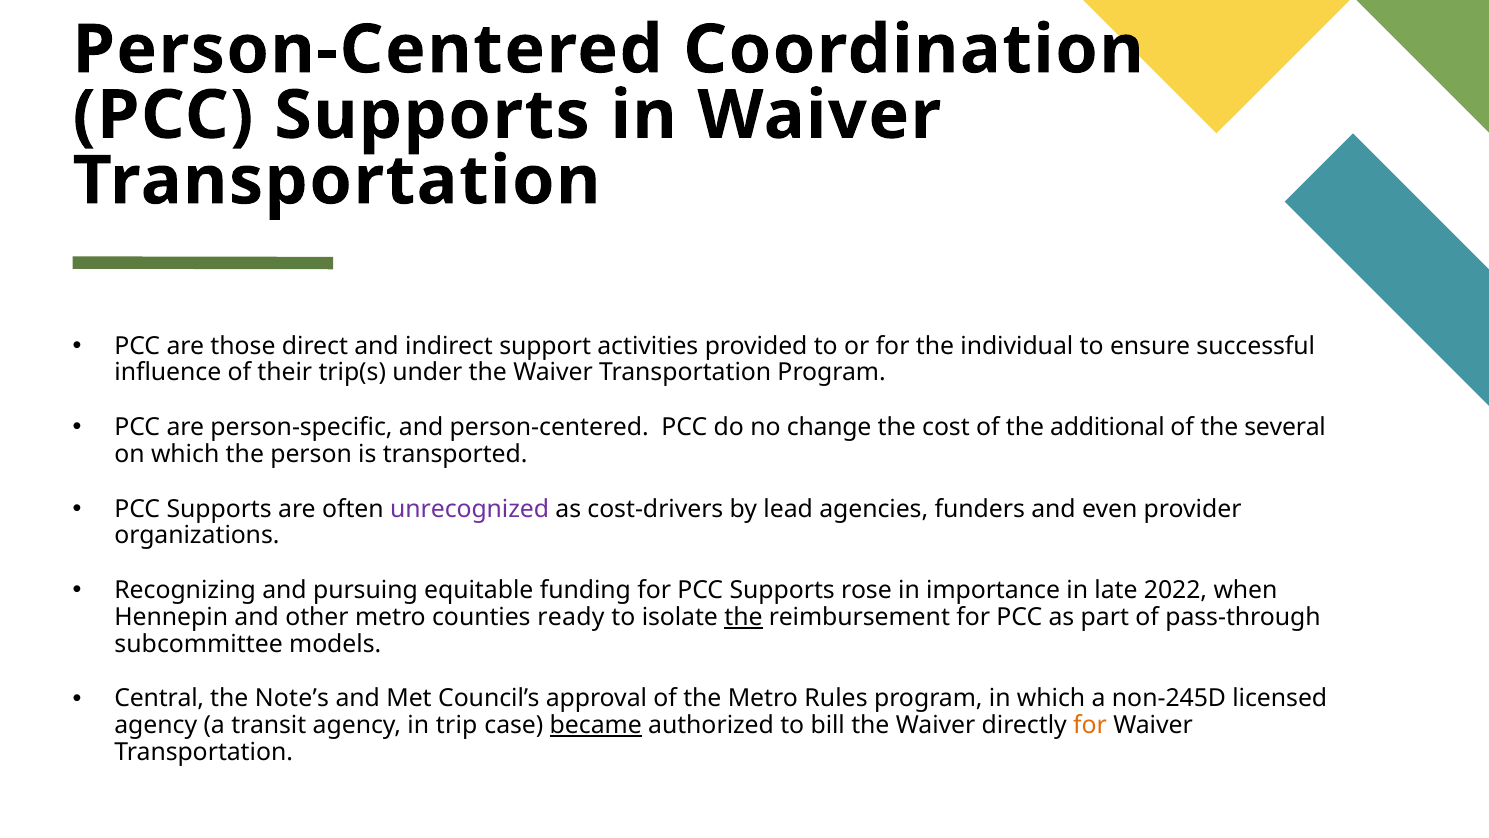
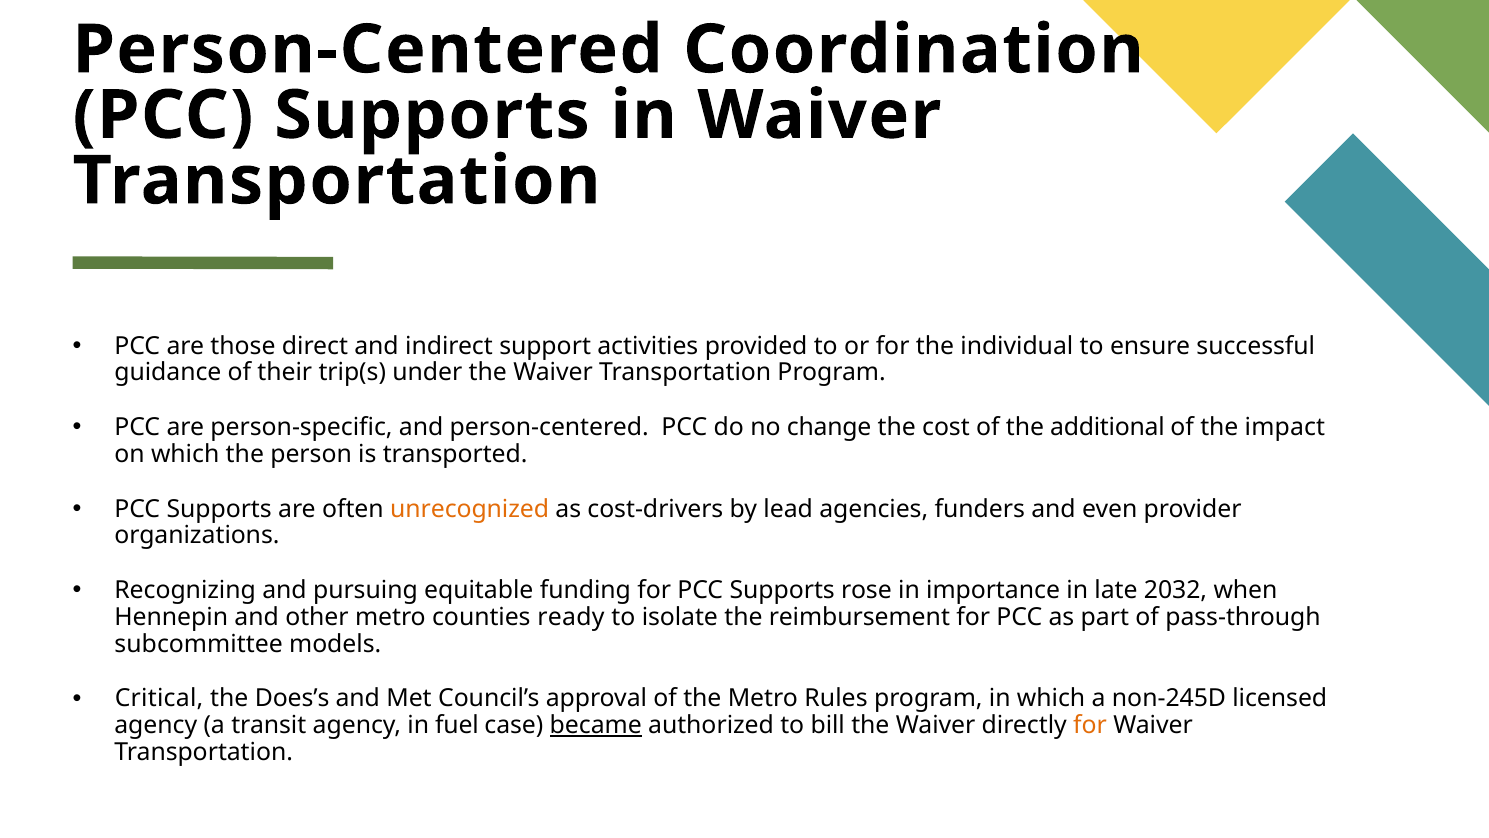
influence: influence -> guidance (168, 372)
several: several -> impact (1285, 427)
unrecognized colour: purple -> orange (470, 509)
2022: 2022 -> 2032 (1176, 590)
the underline: present -> none (744, 617)
Central: Central -> Critical (159, 698)
Note’s: Note’s -> Does’s (292, 698)
trip: trip -> fuel (457, 725)
